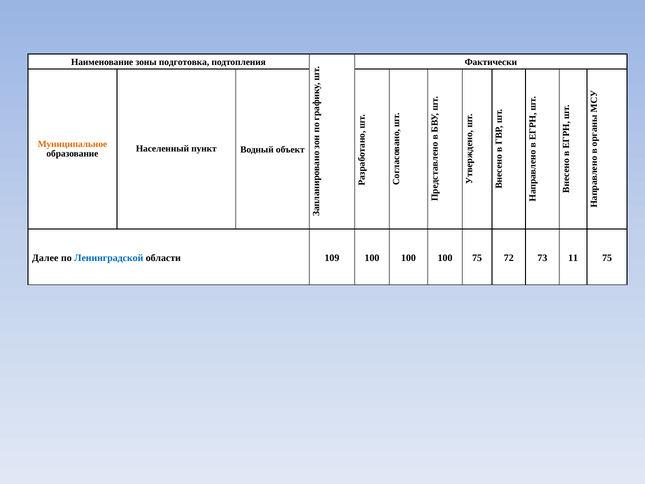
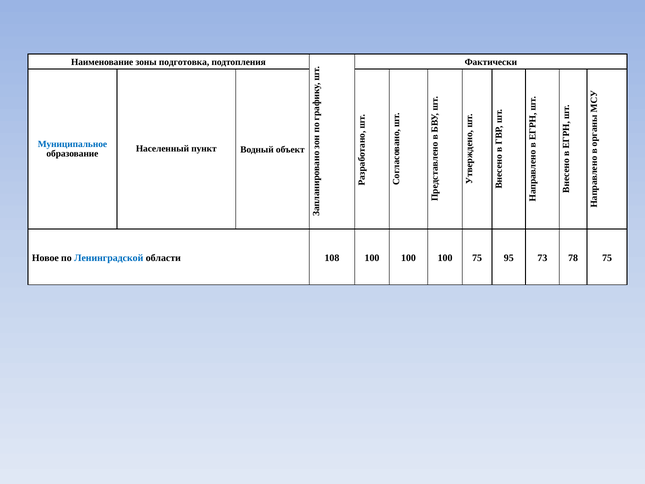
Муниципальное colour: orange -> blue (72, 144)
Далее: Далее -> Новое (45, 258)
109: 109 -> 108 (332, 258)
72: 72 -> 95 (509, 258)
11: 11 -> 78 (573, 258)
